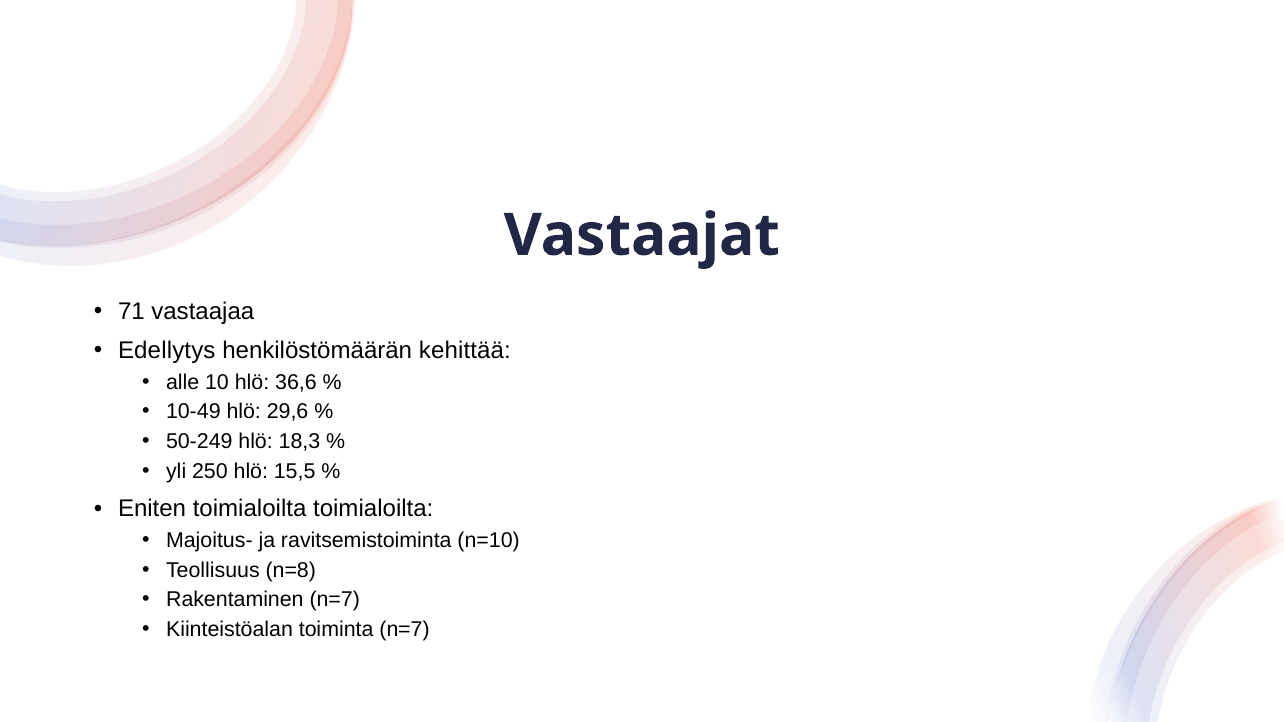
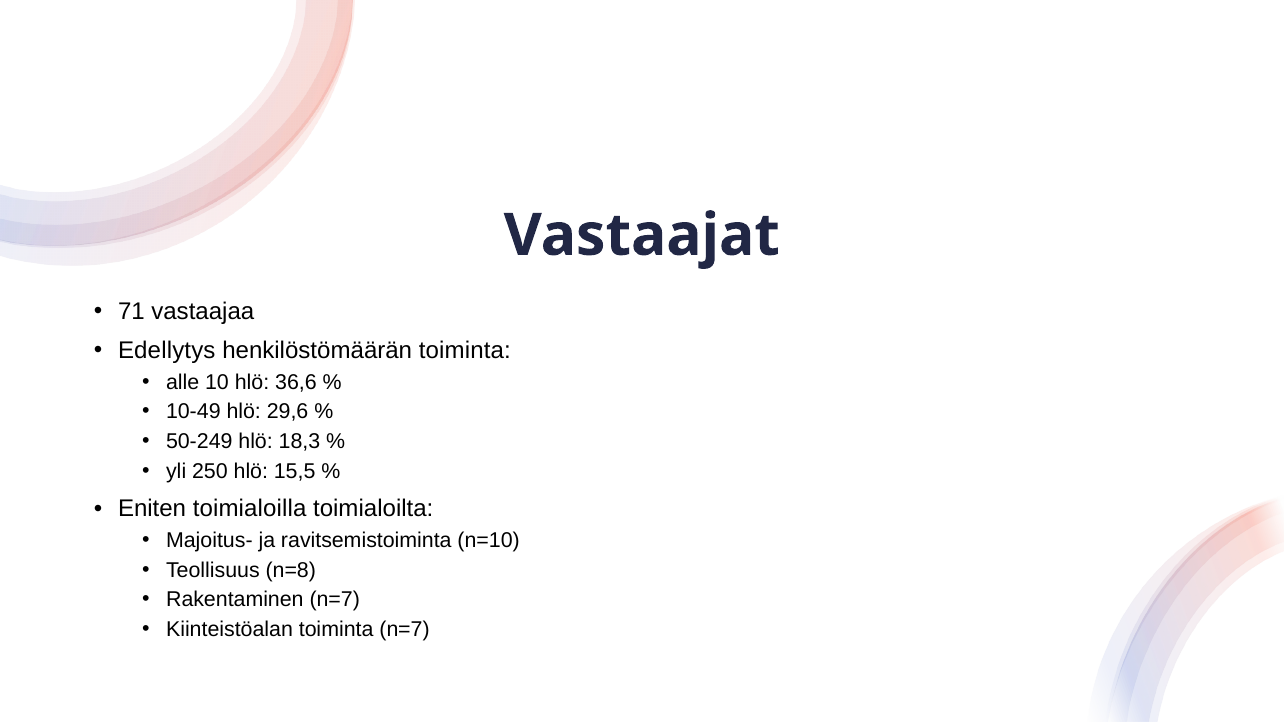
henkilöstömäärän kehittää: kehittää -> toiminta (465, 351)
Eniten toimialoilta: toimialoilta -> toimialoilla (250, 509)
